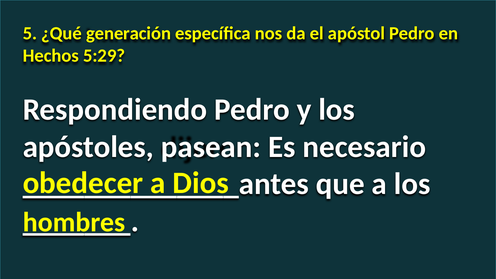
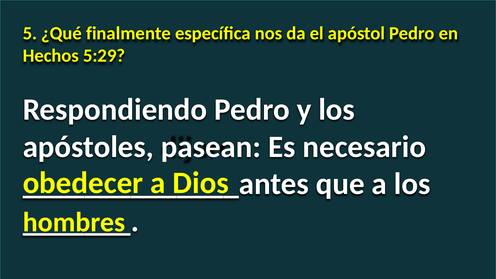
generación: generación -> finalmente (129, 33)
